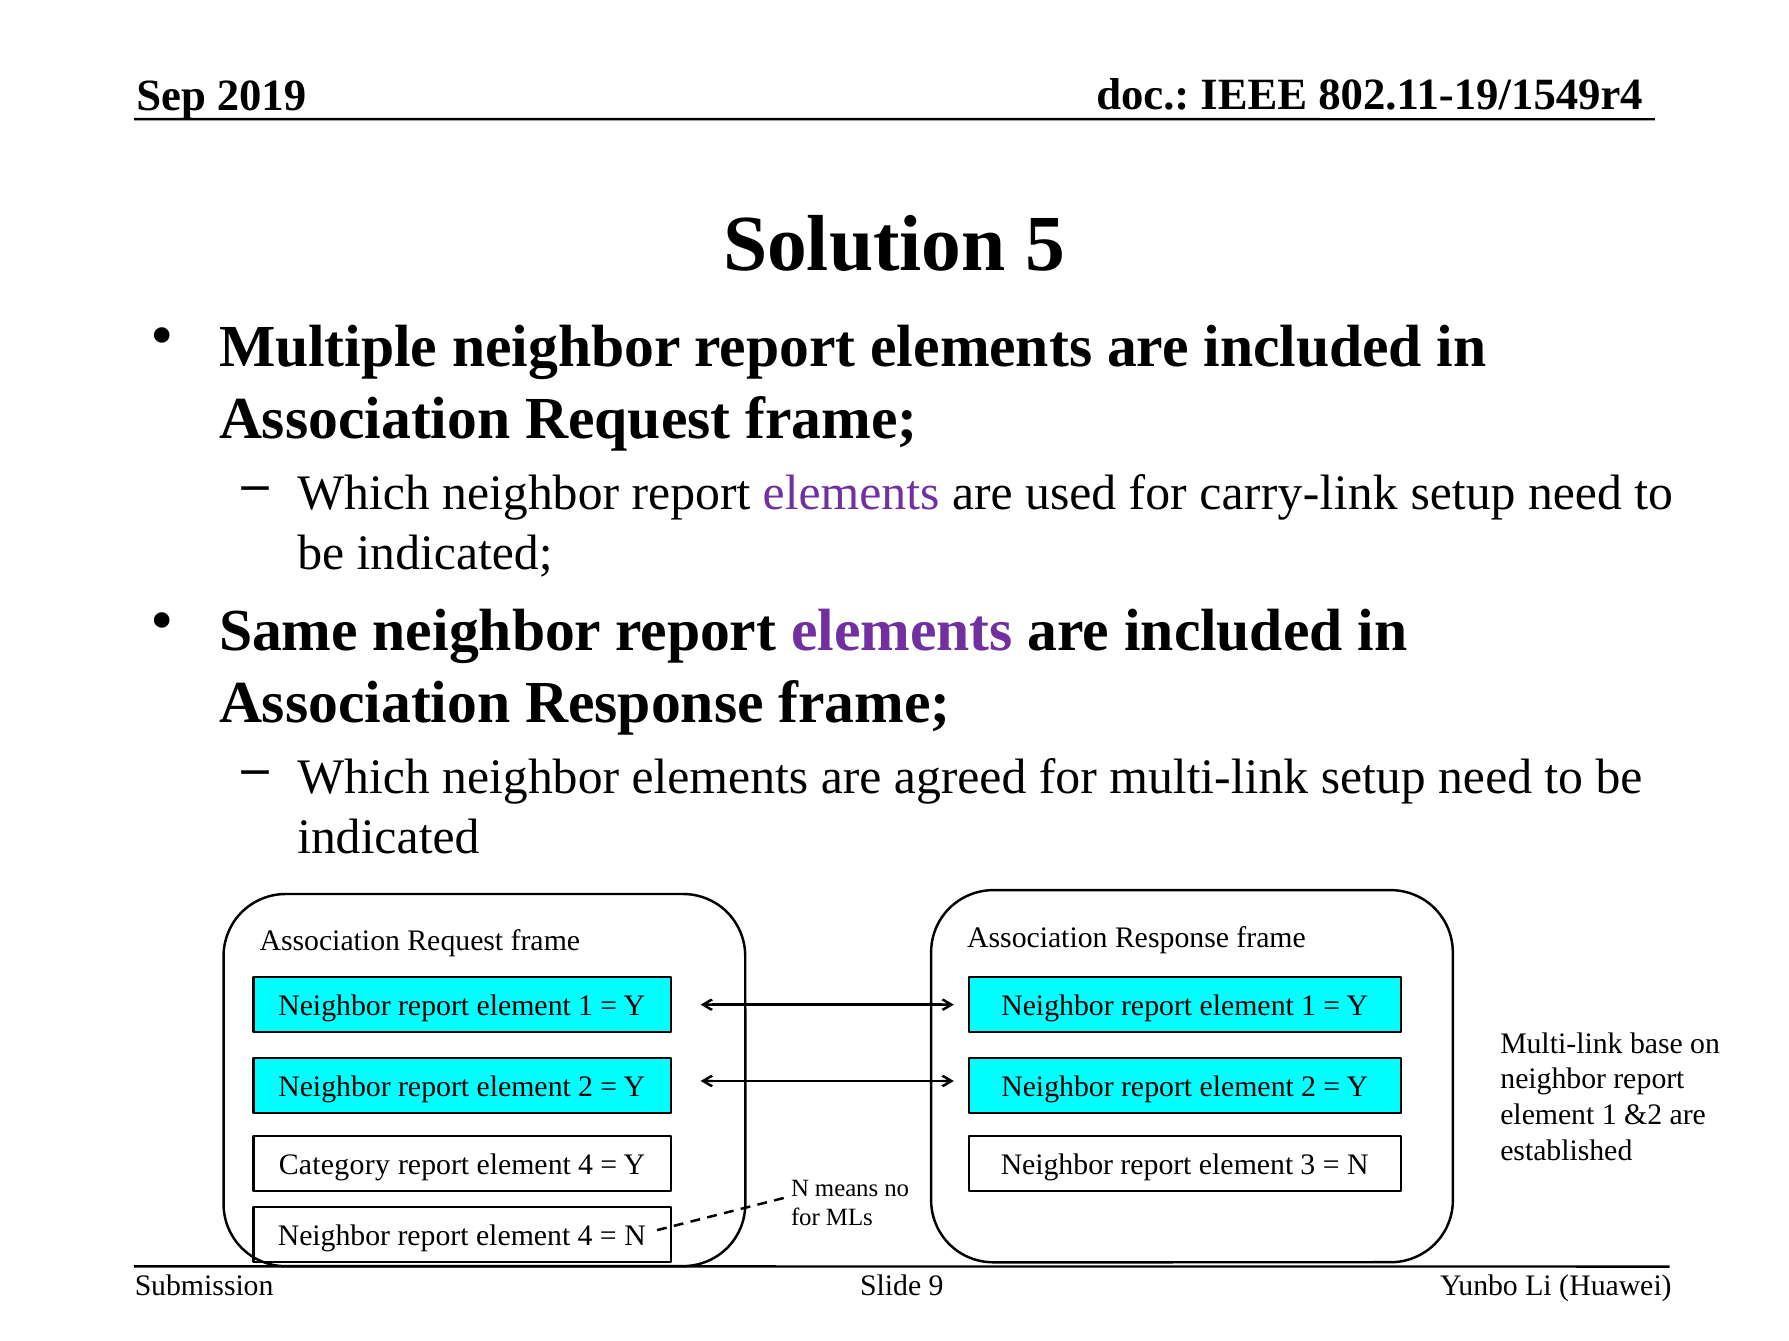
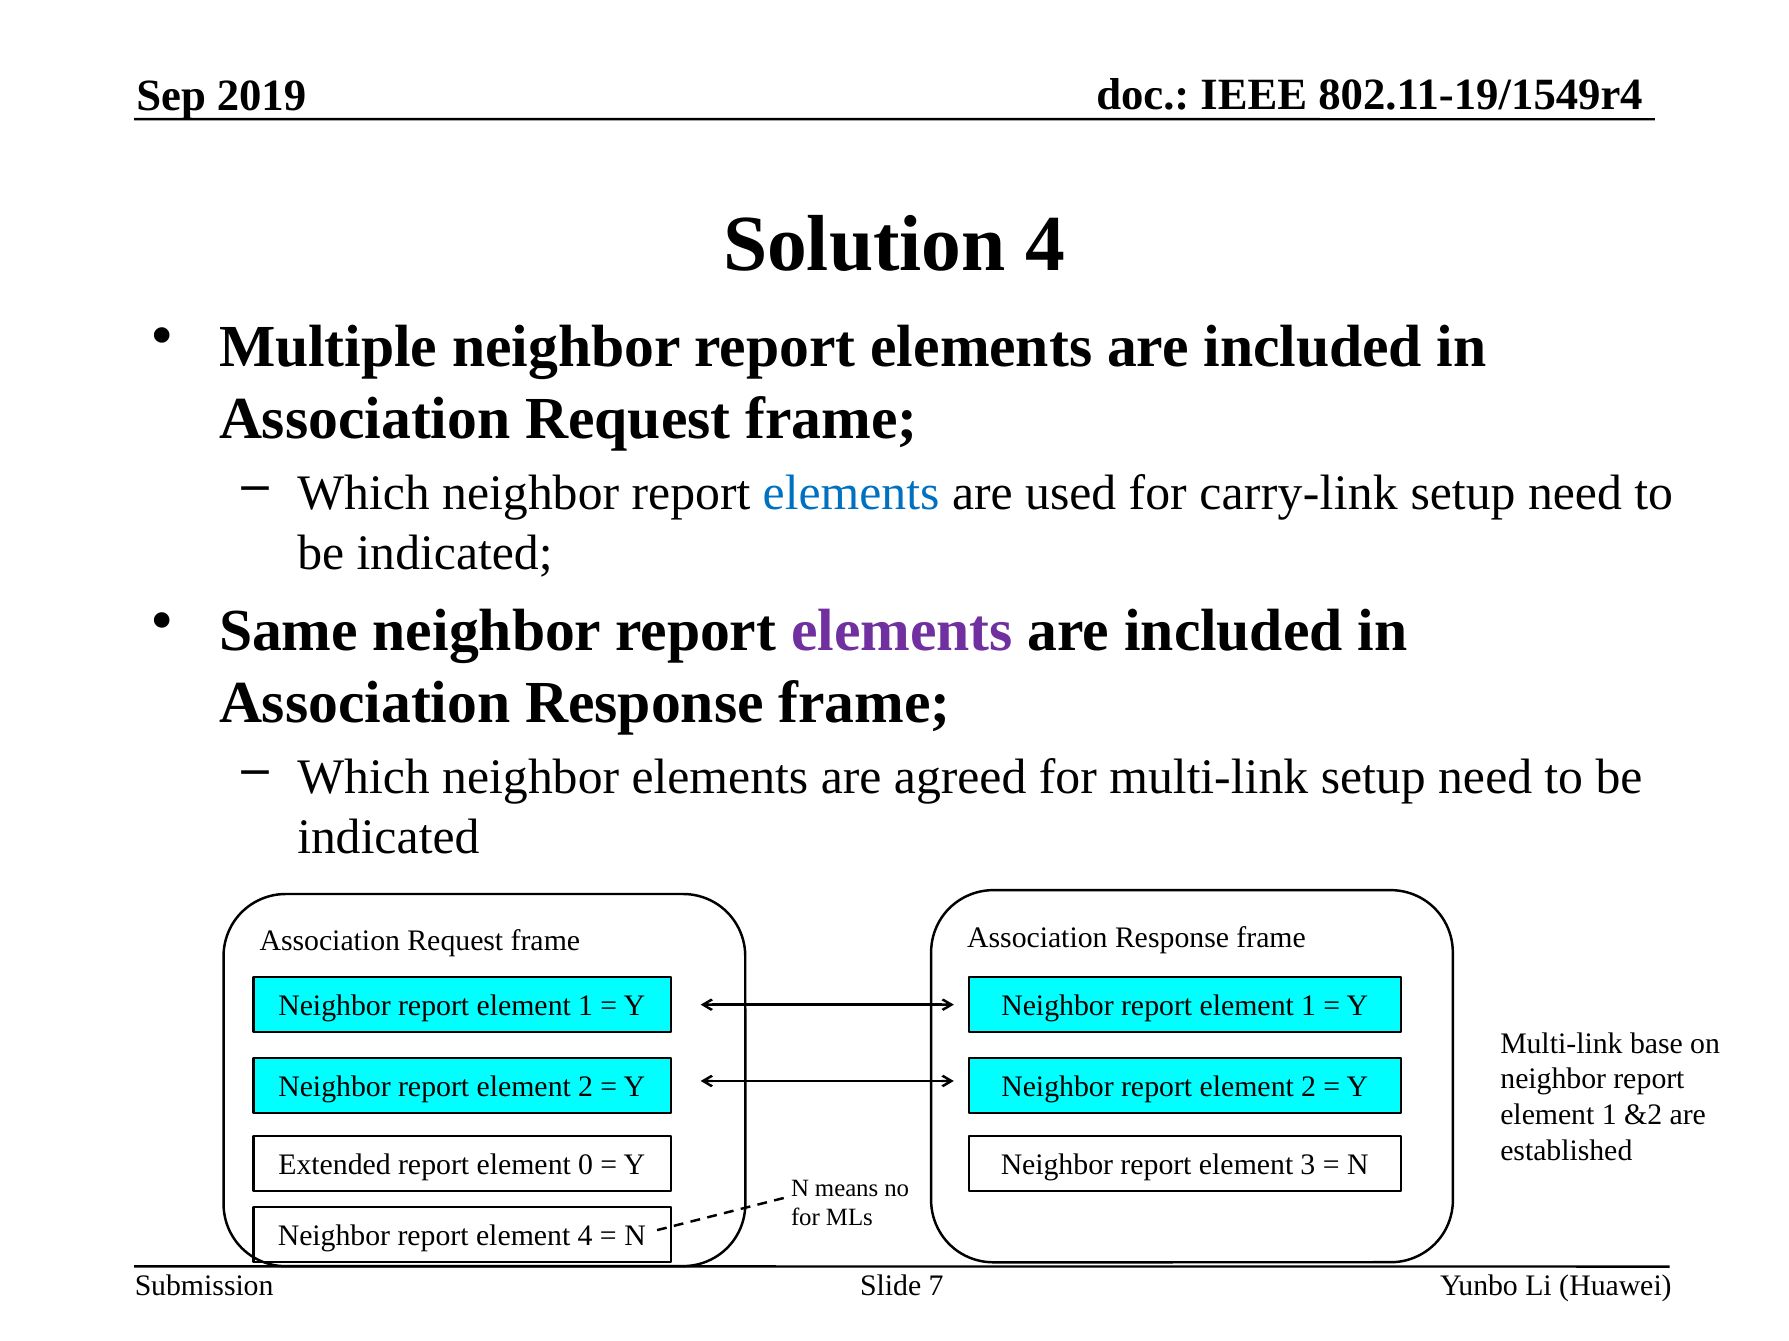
Solution 5: 5 -> 4 (1046, 244)
elements colour: purple -> blue (851, 494)
Category: Category -> Extended (335, 1165)
4: 4 -> 0 (586, 1165)
9: 9 -> 7 (936, 1287)
